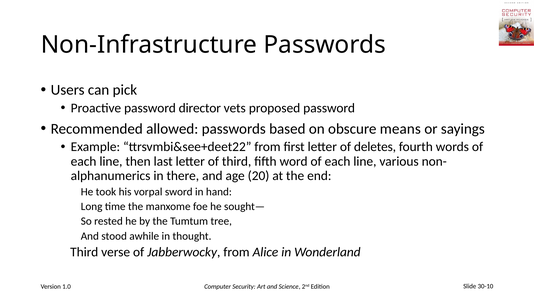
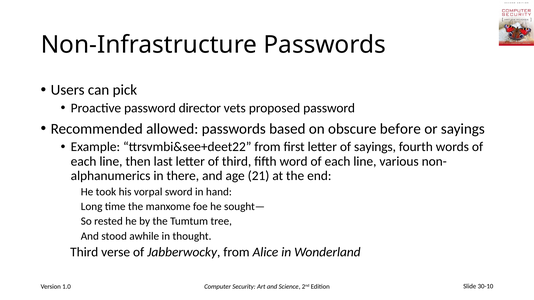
means: means -> before (400, 129)
of deletes: deletes -> sayings (375, 147)
20: 20 -> 21 (259, 176)
